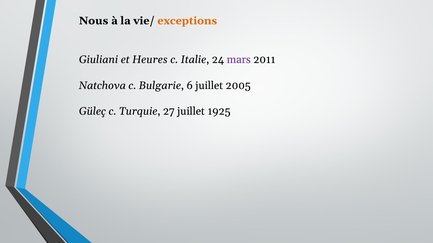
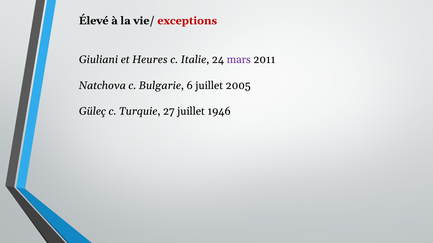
Nous: Nous -> Élevé (94, 21)
exceptions colour: orange -> red (187, 21)
1925: 1925 -> 1946 (219, 112)
